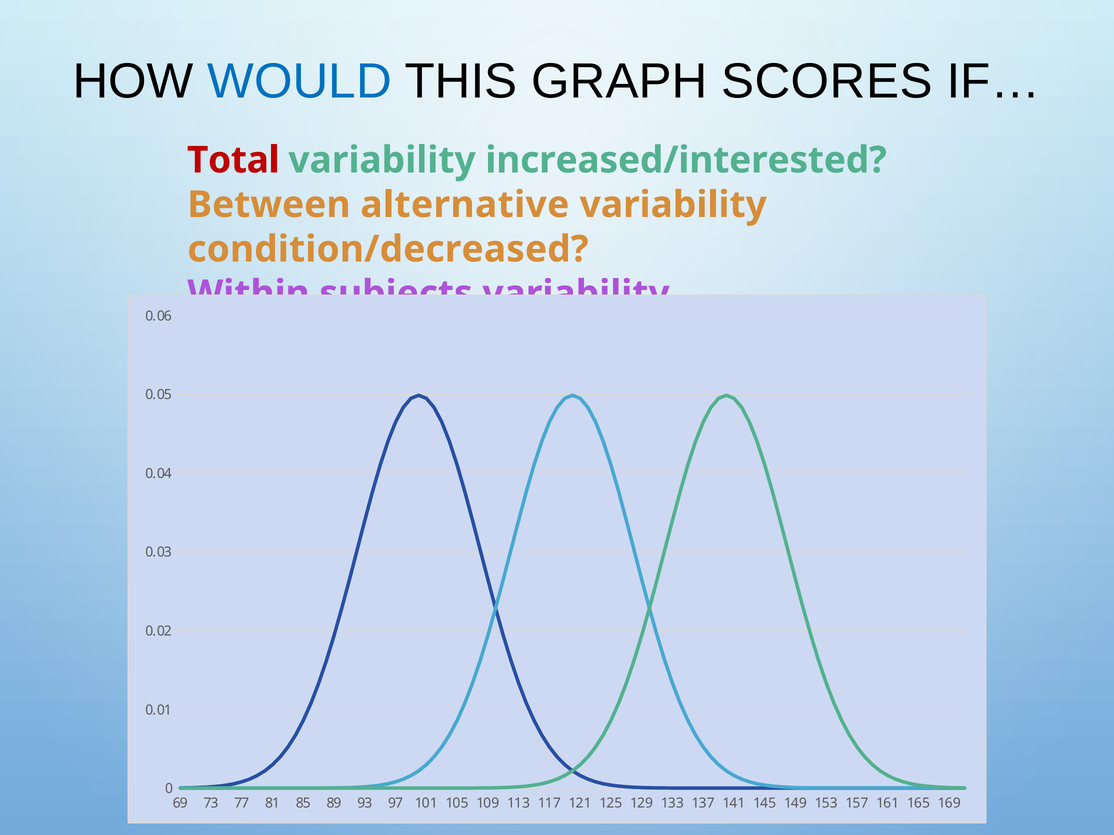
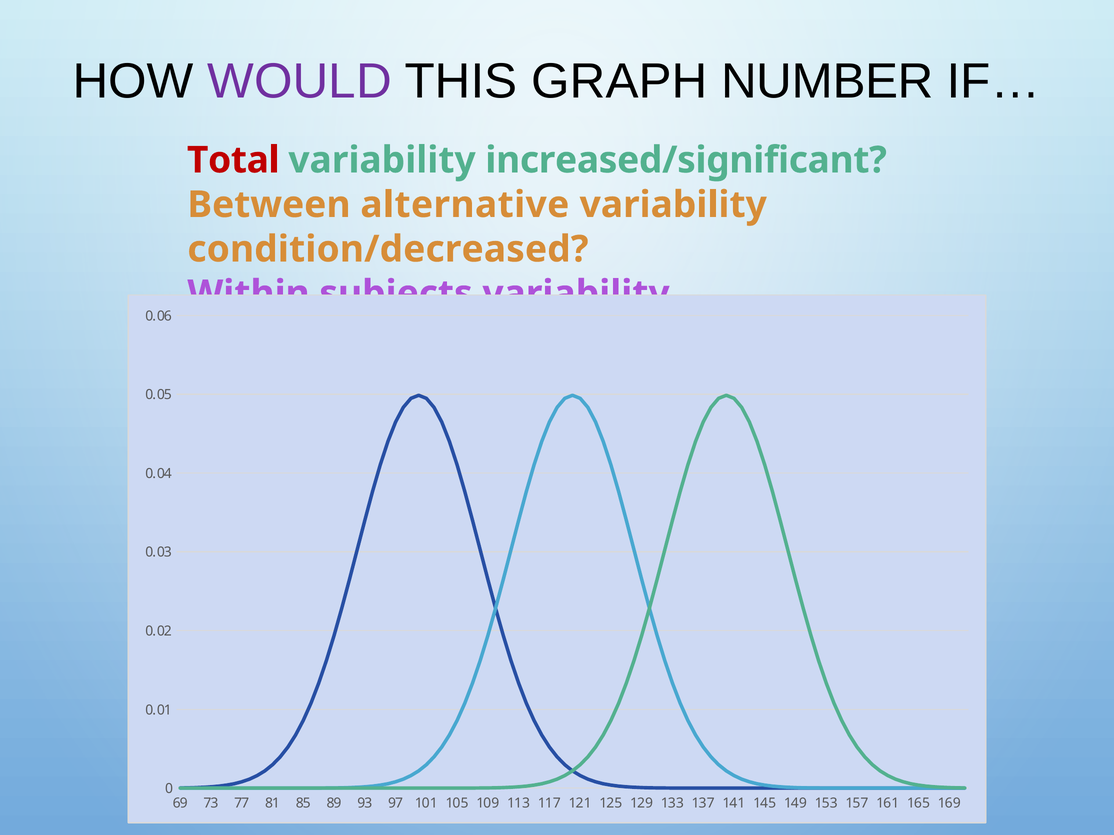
WOULD colour: blue -> purple (300, 81)
SCORES: SCORES -> NUMBER (827, 81)
increased/interested: increased/interested -> increased/significant (686, 160)
